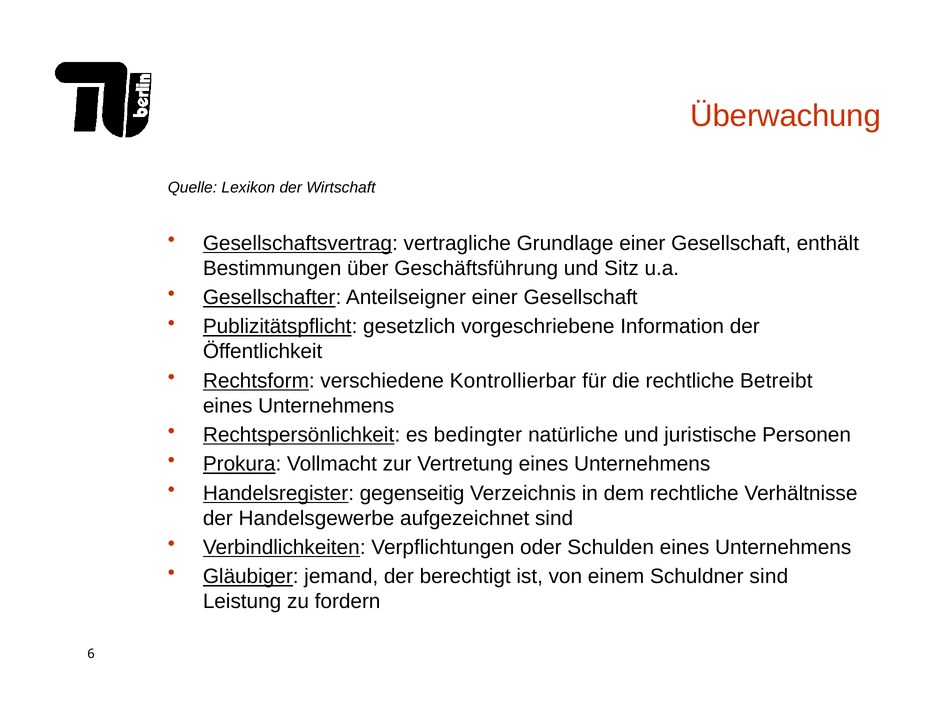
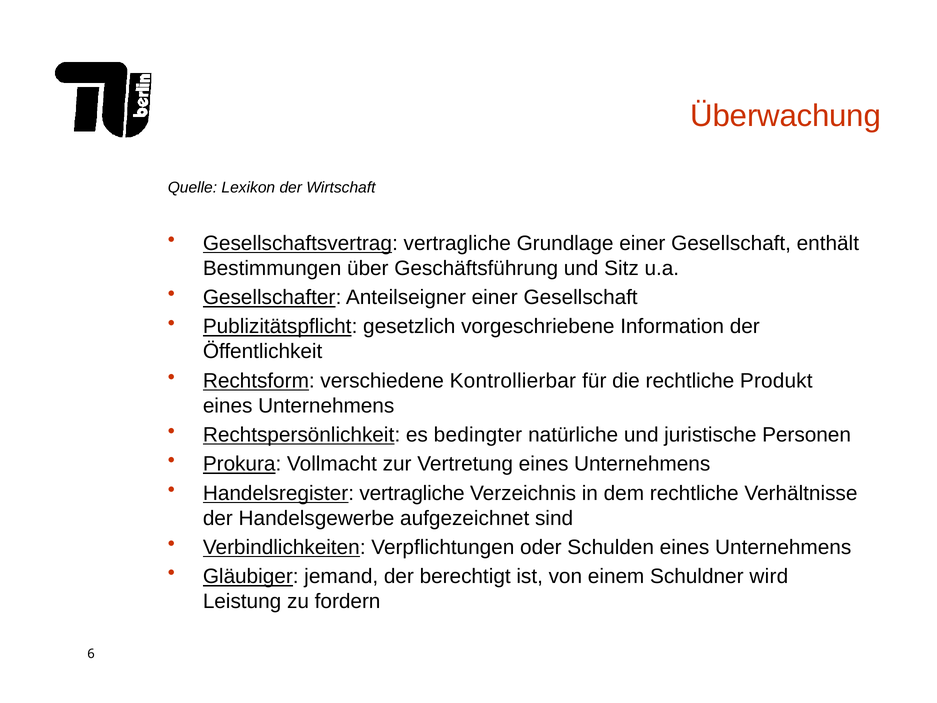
Betreibt: Betreibt -> Produkt (776, 381)
Handelsregister gegenseitig: gegenseitig -> vertragliche (412, 493)
Schuldner sind: sind -> wird (769, 576)
